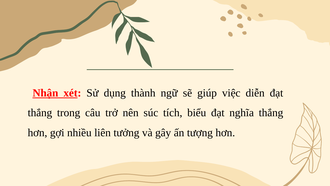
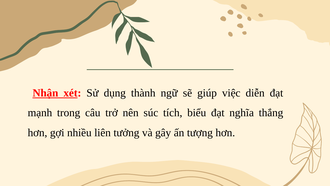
thắng: thắng -> mạnh (40, 113)
